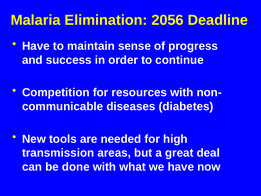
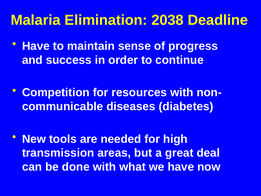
2056: 2056 -> 2038 (168, 20)
